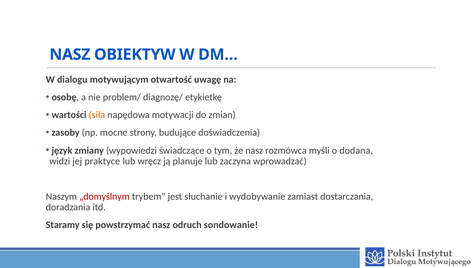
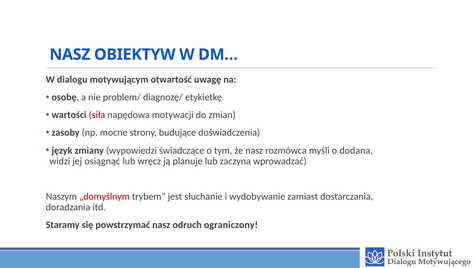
siła colour: orange -> red (97, 115)
praktyce: praktyce -> osiągnąć (102, 161)
sondowanie: sondowanie -> ograniczony (231, 225)
